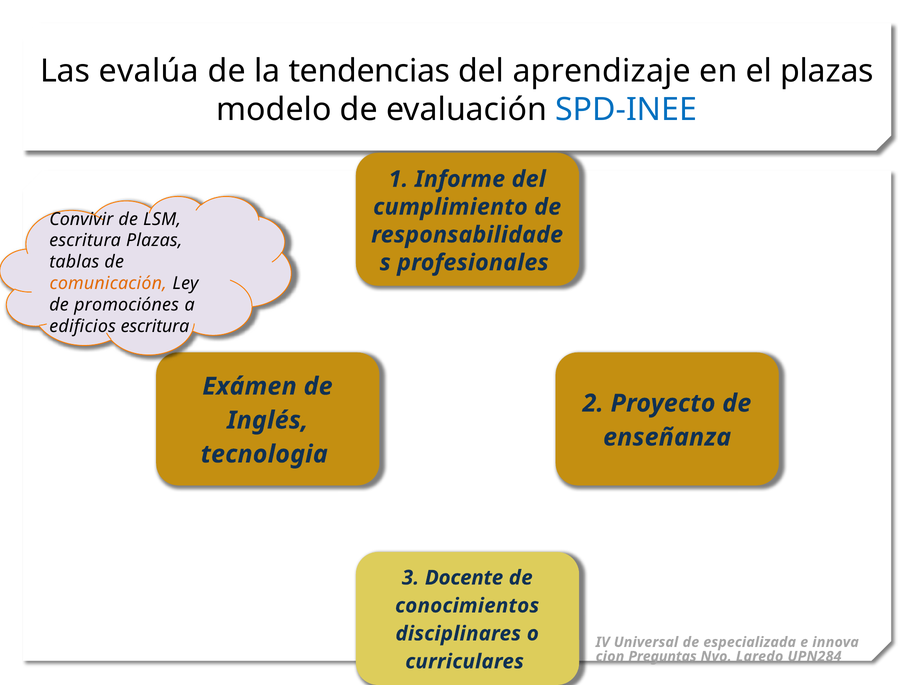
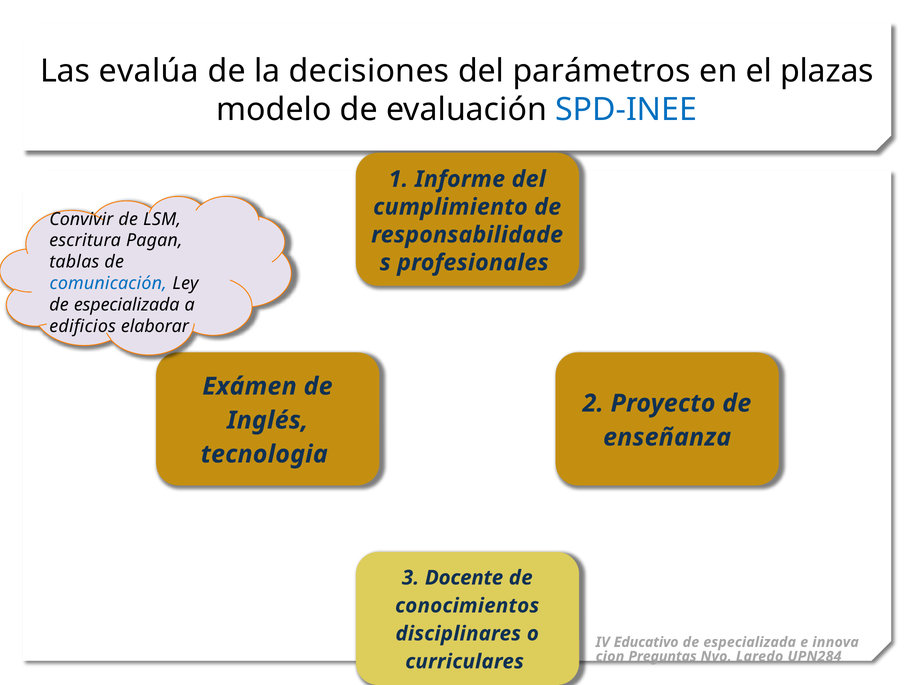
tendencias: tendencias -> decisiones (369, 71)
aprendizaje: aprendizaje -> parámetros (602, 71)
escritura Plazas: Plazas -> Pagan (154, 241)
comunicación colour: orange -> blue (108, 284)
promociónes: promociónes -> especializada (127, 305)
edificios escritura: escritura -> elaborar (155, 326)
Universal: Universal -> Educativo (646, 643)
